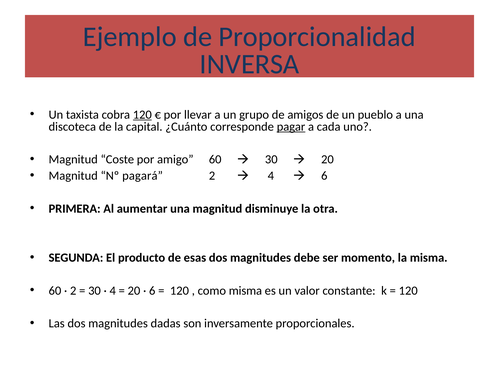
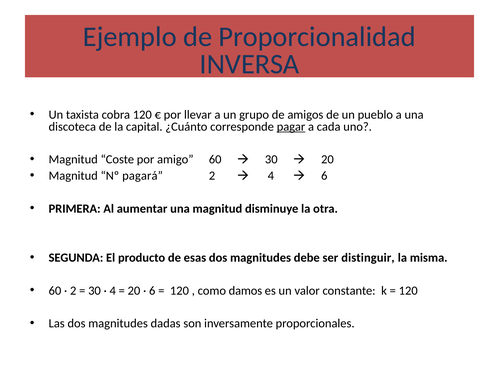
120 underline: present -> none (142, 115)
momento: momento -> distinguir (368, 258)
como misma: misma -> damos (245, 291)
